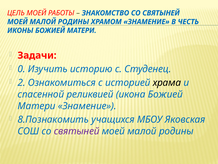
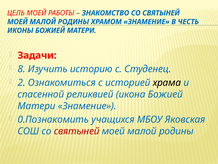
0: 0 -> 8 (22, 69)
8.Познакомить: 8.Познакомить -> 0.Познакомить (53, 119)
святыней colour: purple -> red (77, 131)
